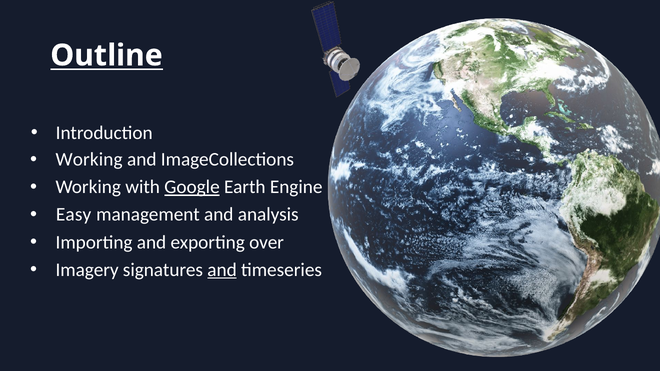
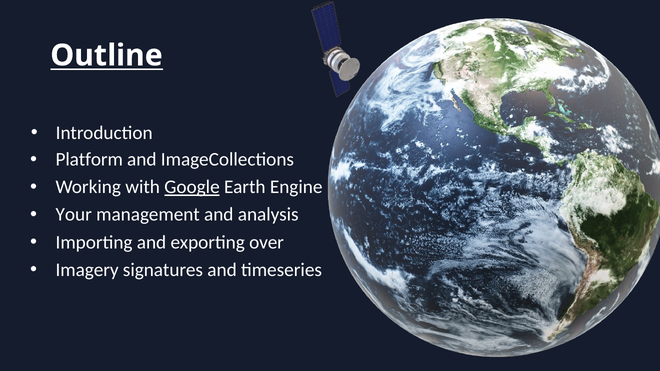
Working: Working -> Platform (89, 160)
Easy: Easy -> Your (74, 215)
and underline: present -> none (222, 270)
